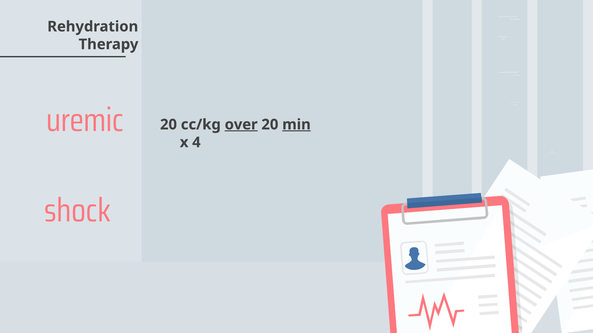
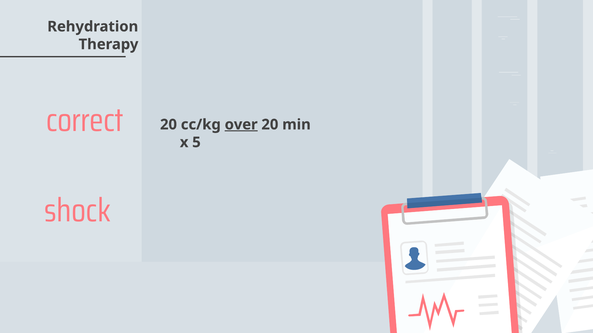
uremic: uremic -> correct (85, 121)
min underline: present -> none (297, 125)
4: 4 -> 5 (196, 143)
